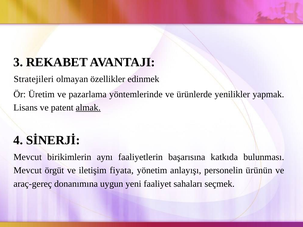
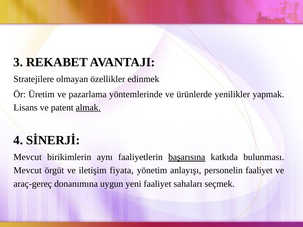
Stratejileri: Stratejileri -> Stratejilere (34, 79)
başarısına underline: none -> present (187, 157)
personelin ürünün: ürünün -> faaliyet (259, 171)
